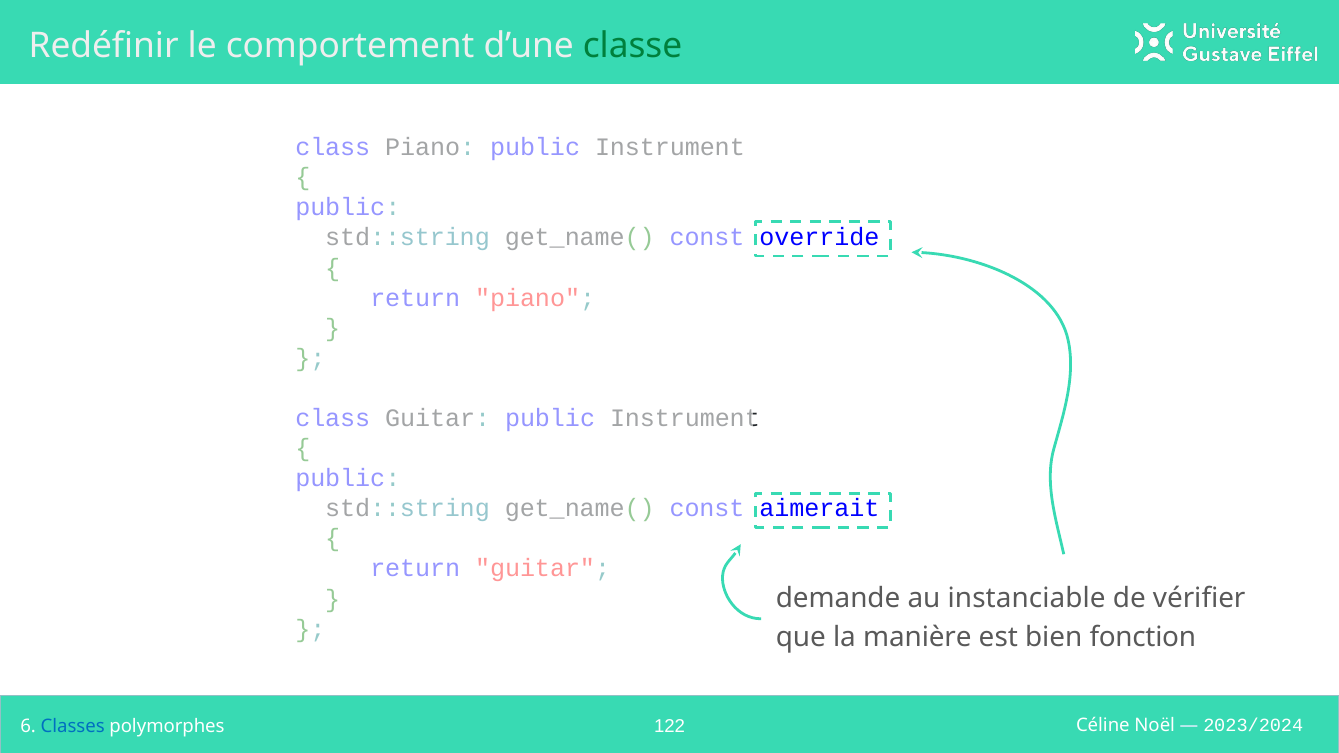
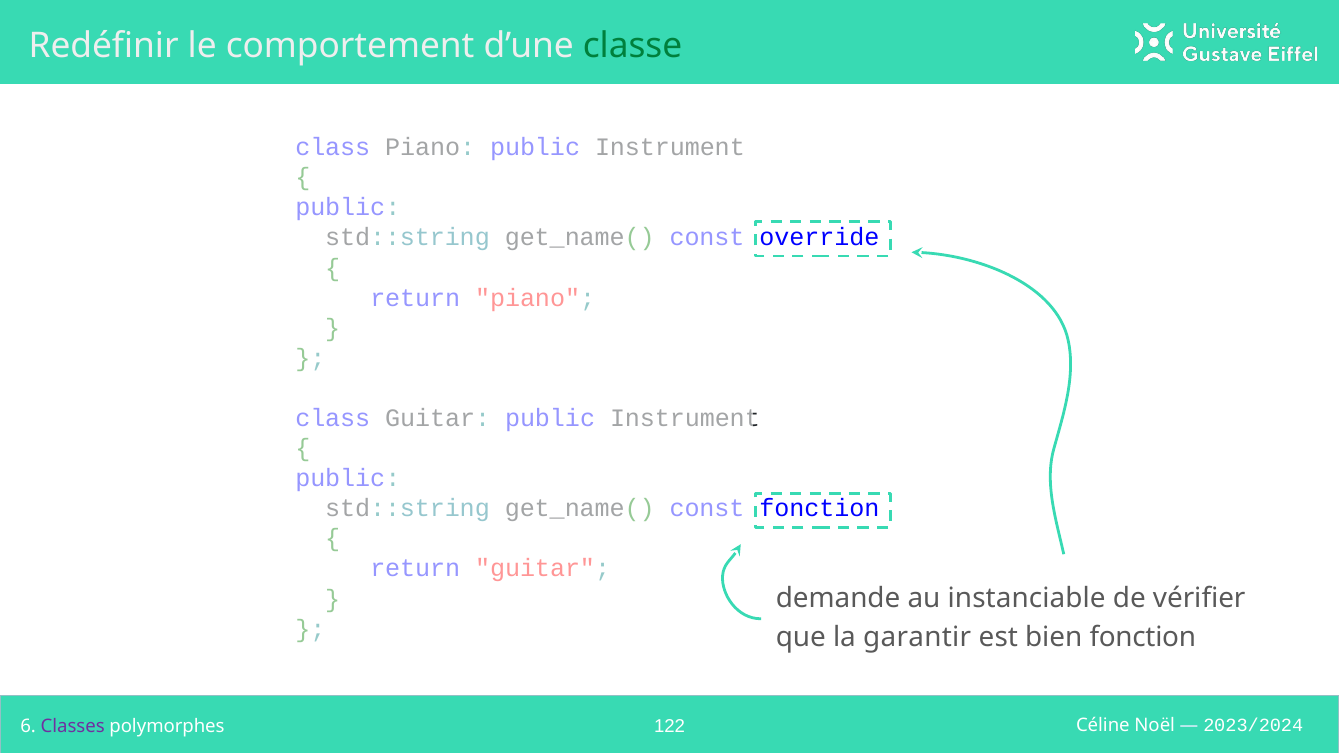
aimerait: aimerait -> fonction (819, 509)
manière: manière -> garantir (917, 637)
Classes colour: blue -> purple (73, 727)
